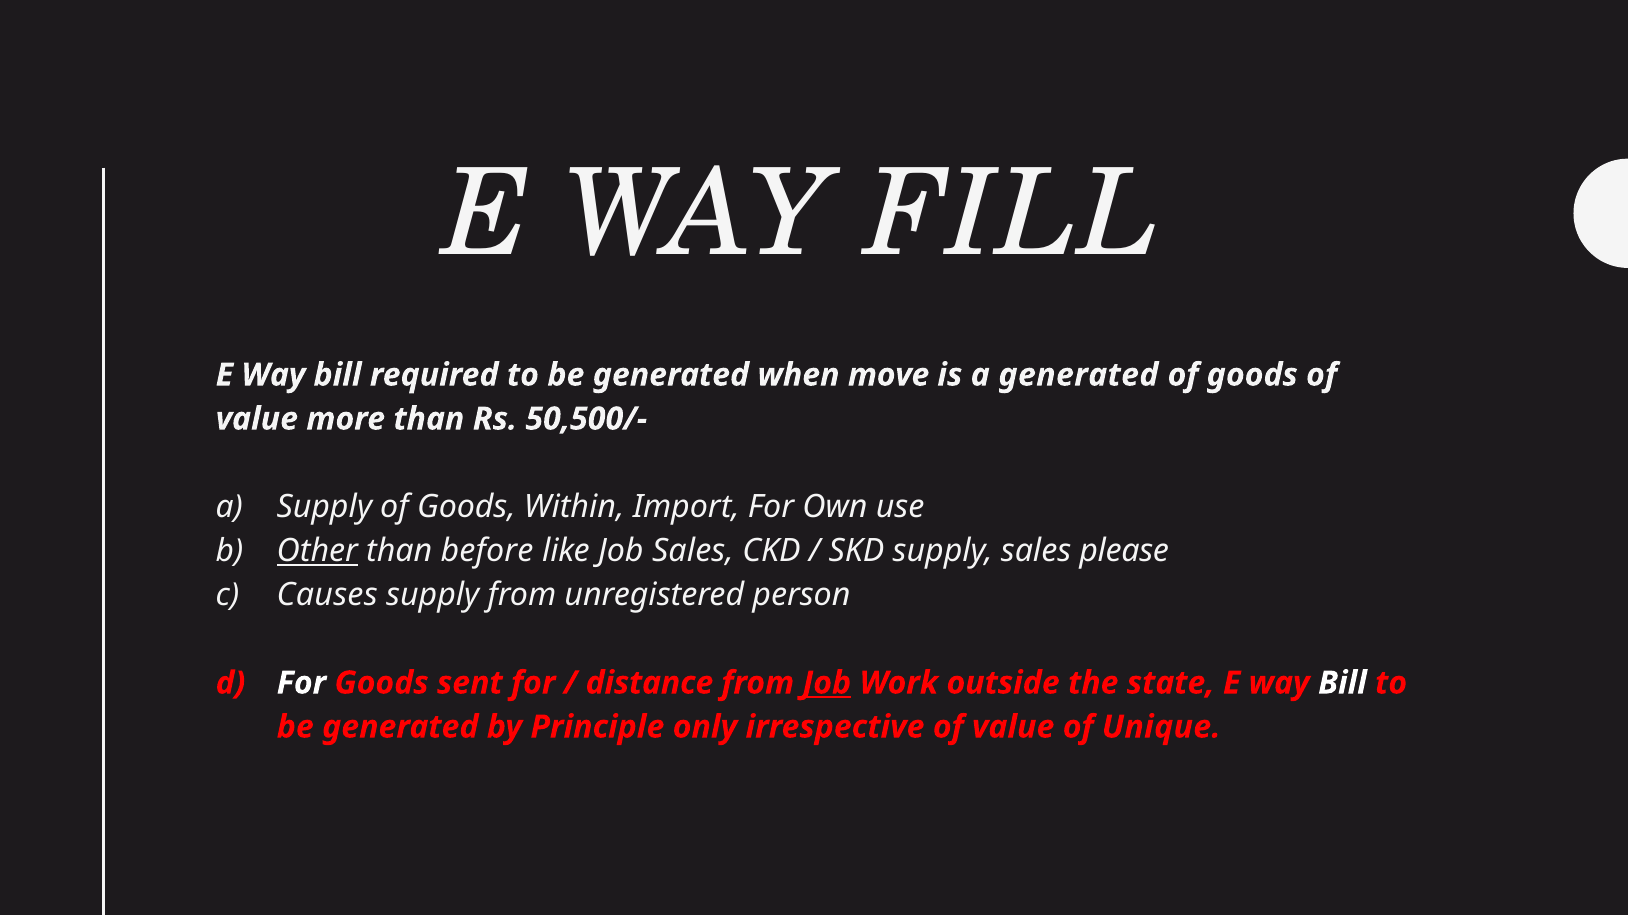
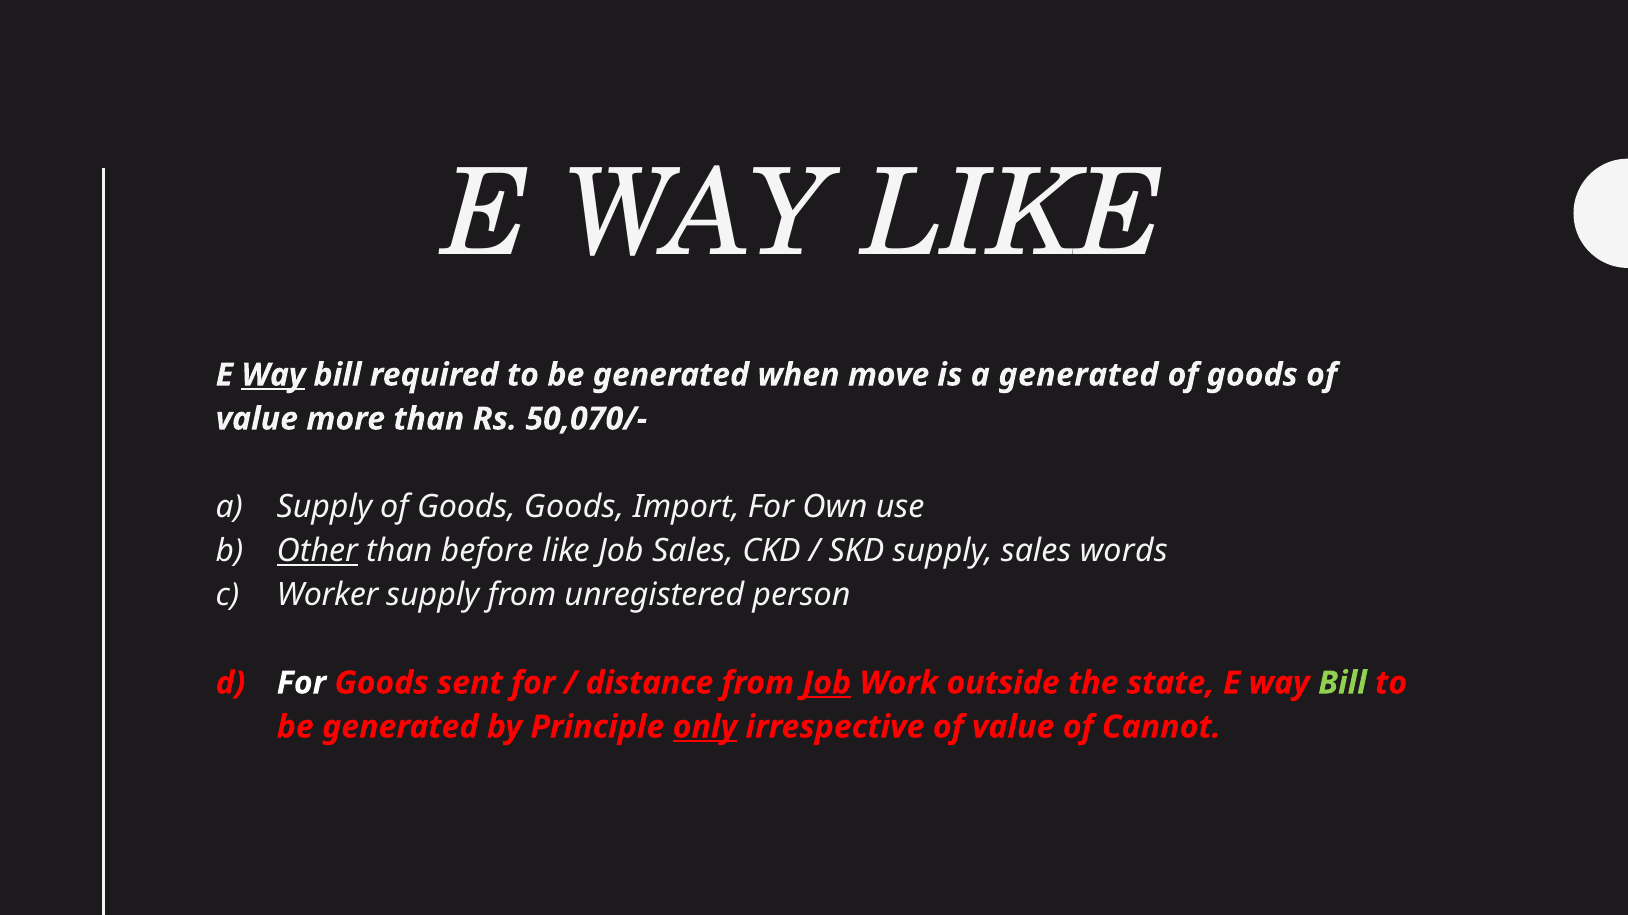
WAY FILL: FILL -> LIKE (1014, 215)
Way underline: none -> present (273, 375)
50,500/-: 50,500/- -> 50,070/- (586, 419)
Goods Within: Within -> Goods (574, 507)
please: please -> words (1124, 551)
Causes: Causes -> Worker (328, 595)
Bill colour: white -> light green (1342, 683)
only underline: none -> present (705, 727)
Unique: Unique -> Cannot (1161, 727)
